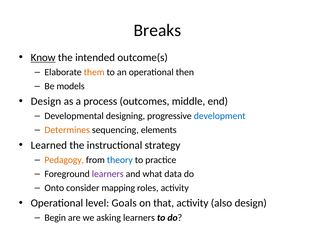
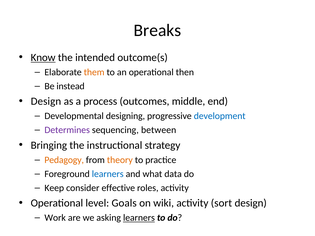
models: models -> instead (71, 86)
Determines colour: orange -> purple (67, 130)
elements: elements -> between (159, 130)
Learned: Learned -> Bringing (49, 145)
theory colour: blue -> orange (120, 160)
learners colour: purple -> blue (108, 174)
Onto: Onto -> Keep (54, 188)
mapping: mapping -> effective (118, 188)
that: that -> wiki (164, 203)
also: also -> sort (221, 203)
Begin: Begin -> Work (55, 218)
learners underline: none -> present (139, 218)
